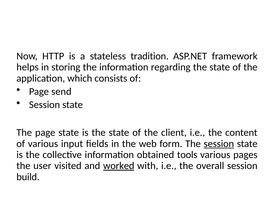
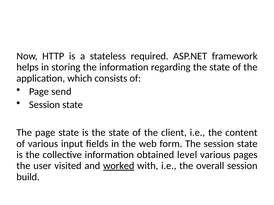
tradition: tradition -> required (150, 56)
session underline: present -> none (219, 144)
tools: tools -> level (187, 155)
